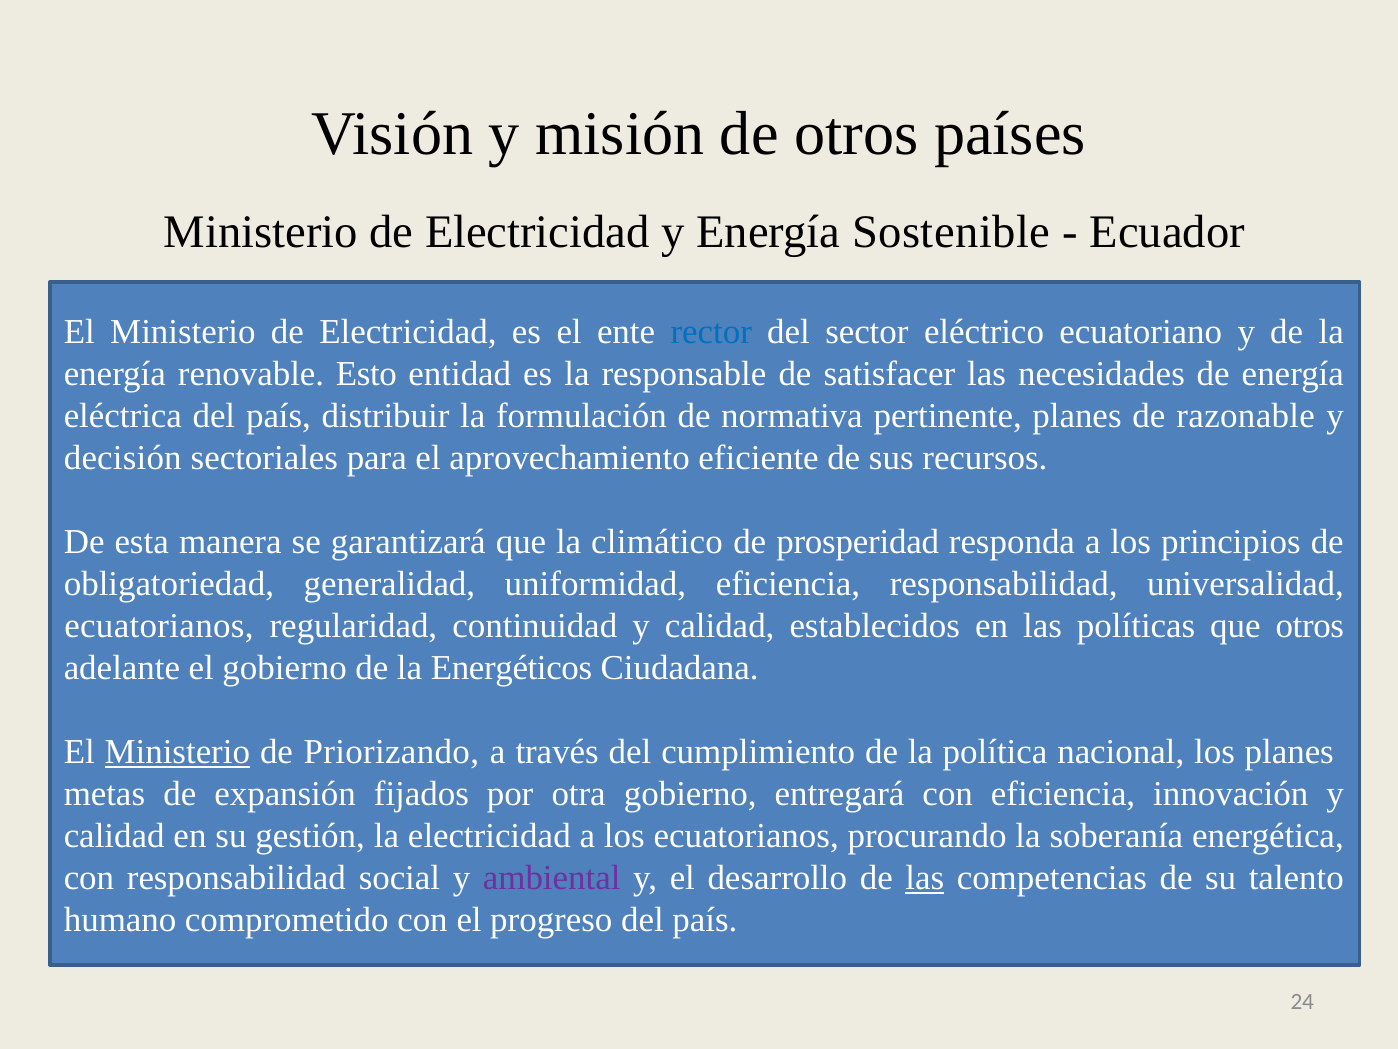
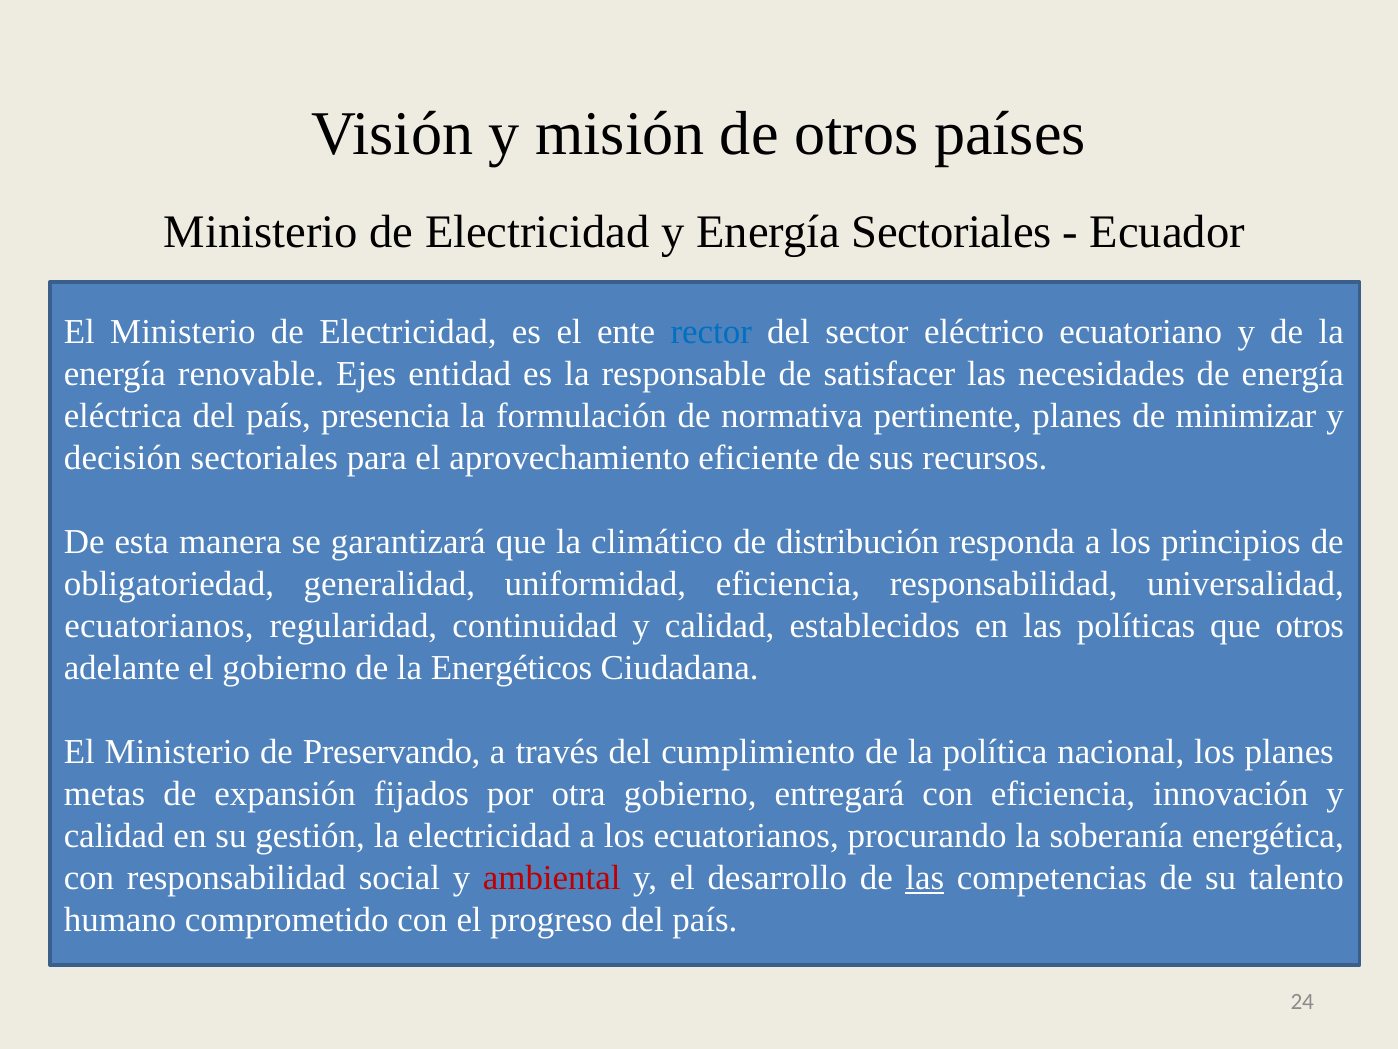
Energía Sostenible: Sostenible -> Sectoriales (952, 232)
Esto: Esto -> Ejes (366, 374)
distribuir: distribuir -> presencia (386, 416)
razonable: razonable -> minimizar (1246, 416)
prosperidad: prosperidad -> distribución (858, 542)
Ministerio underline: present -> none (177, 752)
Priorizando: Priorizando -> Preservando (392, 752)
ambiental colour: purple -> red (552, 877)
